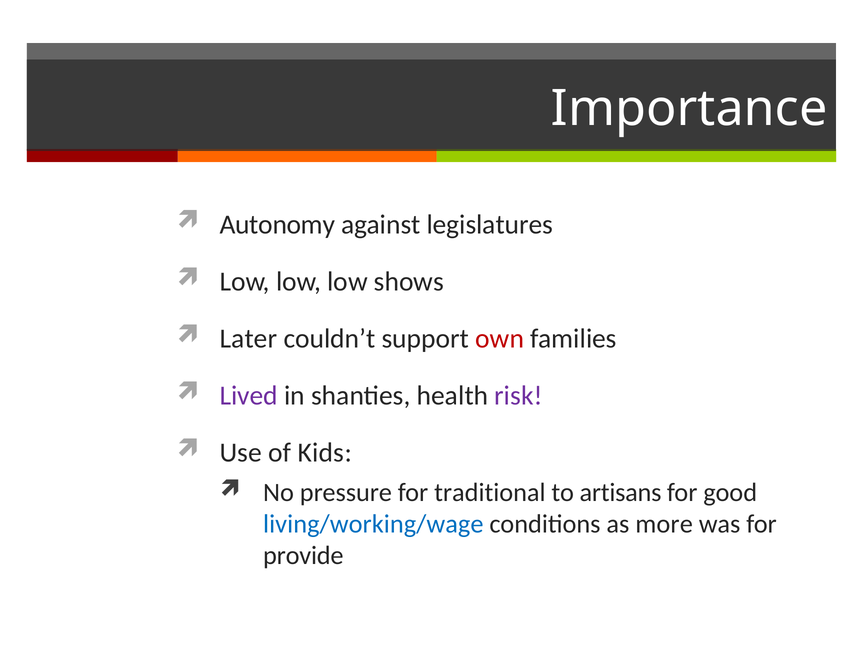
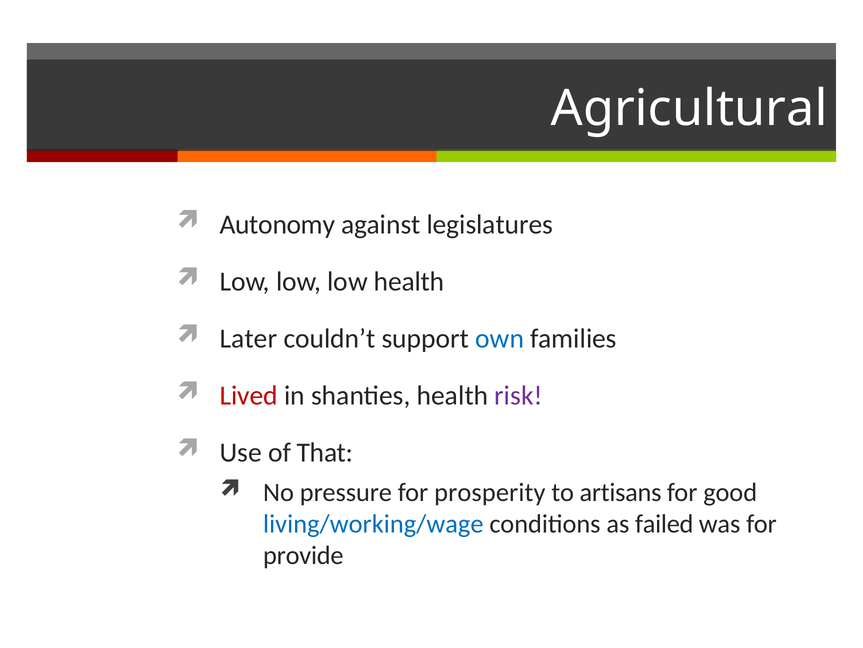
Importance: Importance -> Agricultural (689, 109)
low shows: shows -> health (409, 281)
own colour: red -> blue (500, 338)
Lived colour: purple -> red (249, 395)
Kids: Kids -> That (325, 452)
traditional: traditional -> prosperity (490, 492)
more: more -> failed (664, 523)
